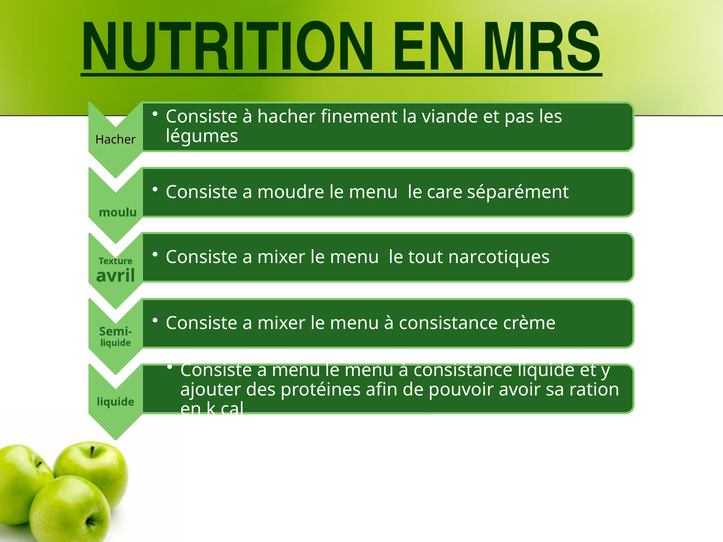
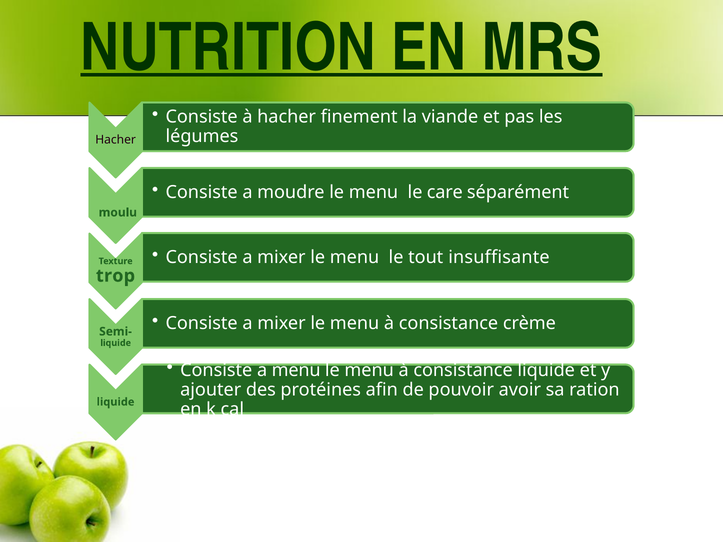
narcotiques: narcotiques -> insuffisante (499, 257)
avril: avril -> trop (116, 276)
